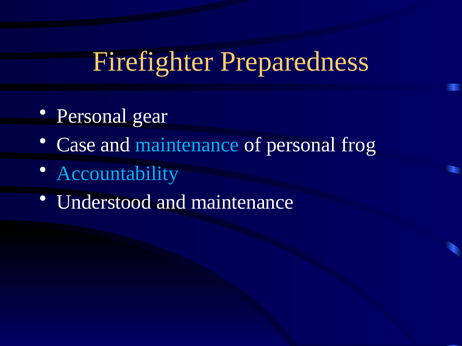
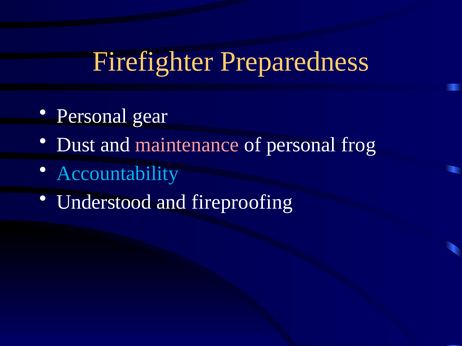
Case: Case -> Dust (76, 145)
maintenance colour: light blue -> pink (187, 145)
maintenance: maintenance -> fireproofing (242, 202)
